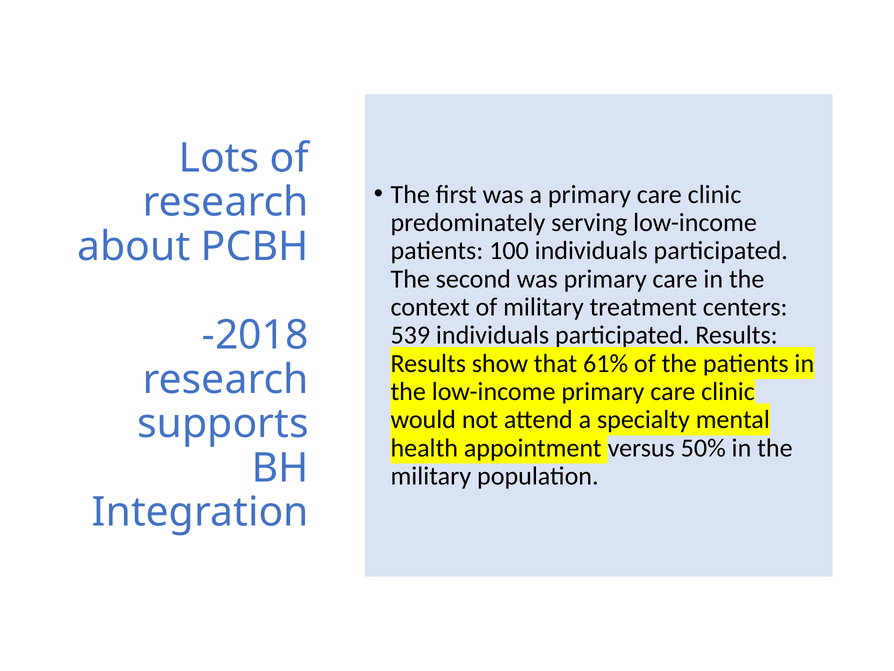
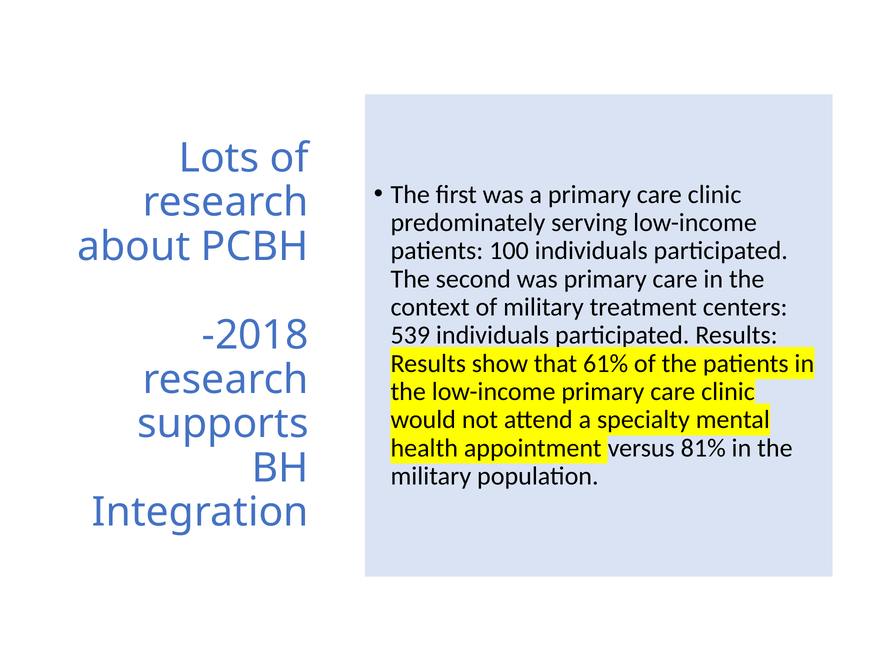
50%: 50% -> 81% (703, 448)
